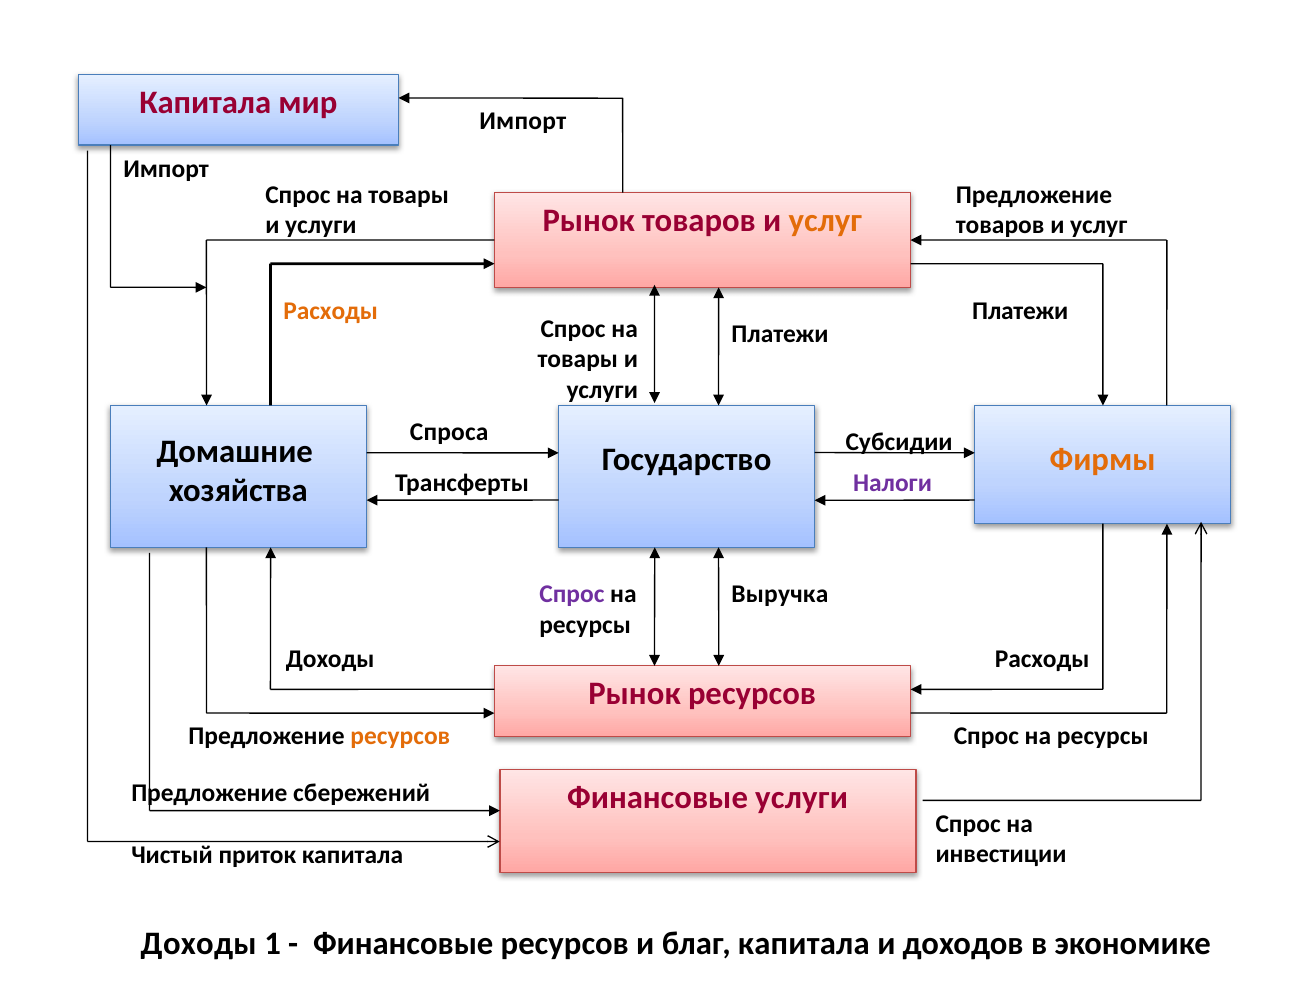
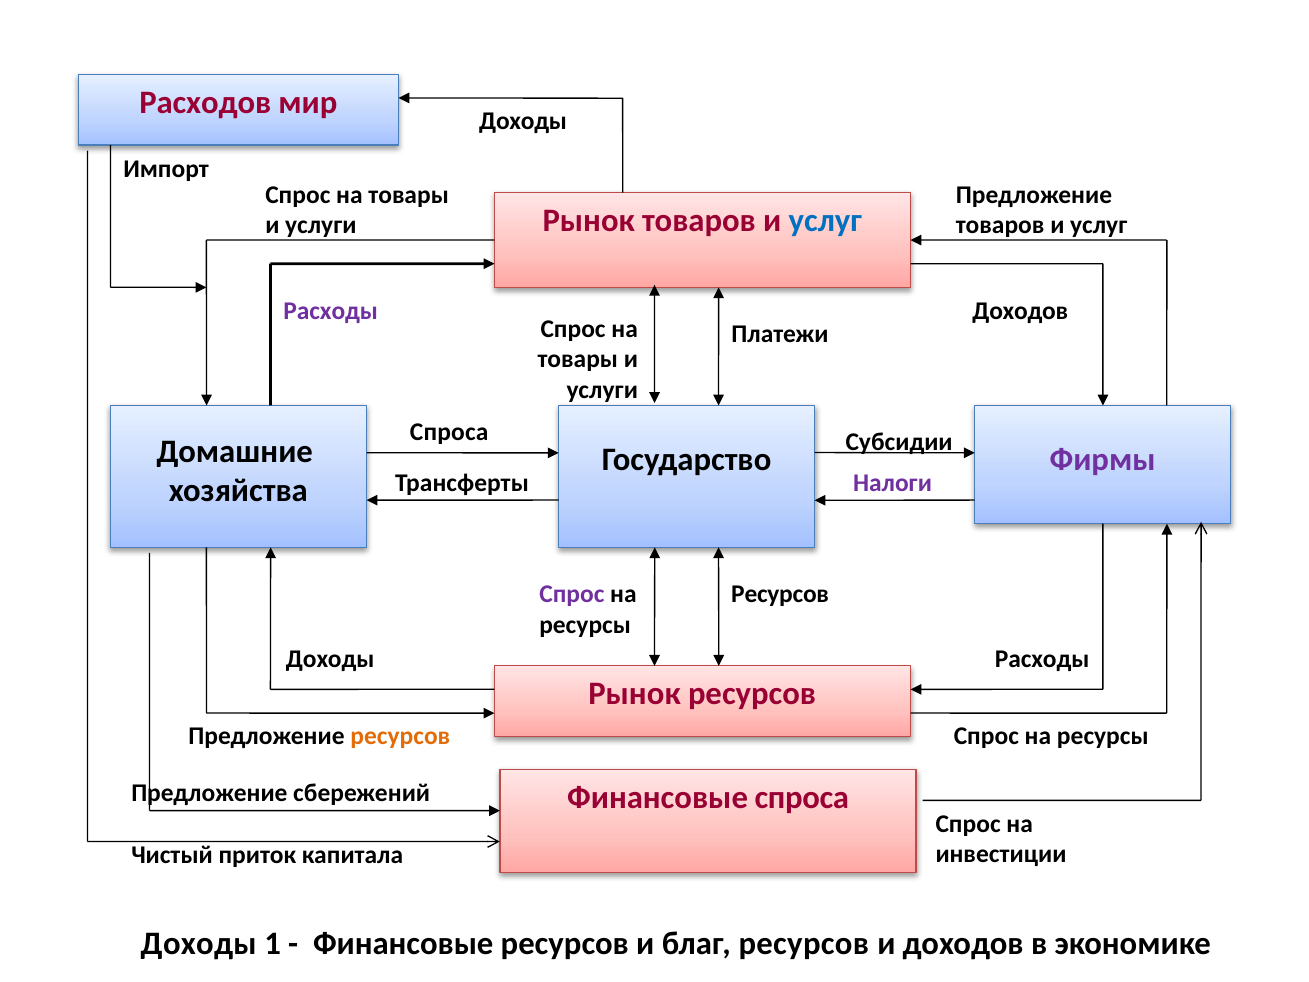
Капитала: Капитала -> Расходов (205, 103)
Импорт: Импорт -> Доходы (523, 121)
услуг colour: orange -> blue (825, 221)
Расходы colour: orange -> purple (331, 311)
Платежи: Платежи -> Доходов (1020, 311)
Фирмы colour: orange -> purple (1103, 460)
Выручка: Выручка -> Ресурсов (780, 594)
Финансовые услуги: услуги -> спроса (802, 797)
благ капитала: капитала -> ресурсов (804, 944)
